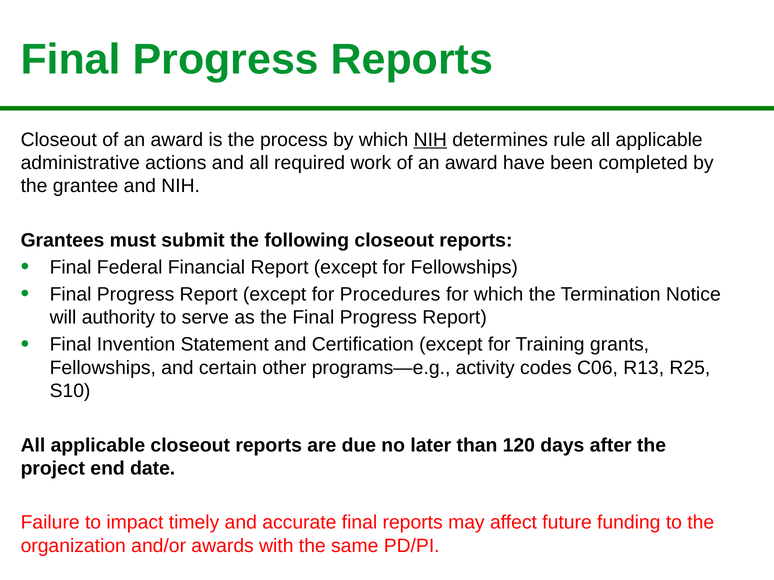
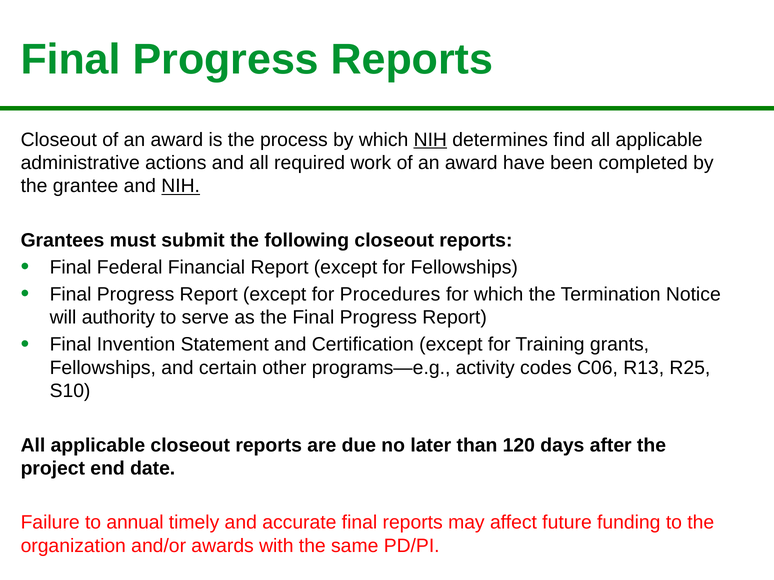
rule: rule -> find (569, 140)
NIH underline: none -> present (181, 186)
impact: impact -> annual (135, 523)
